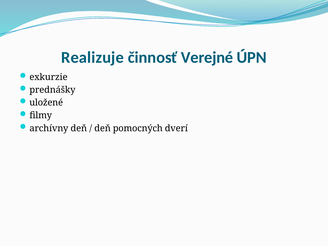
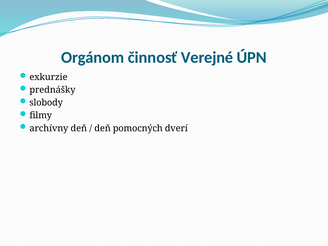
Realizuje: Realizuje -> Orgánom (93, 58)
uložené: uložené -> slobody (46, 103)
